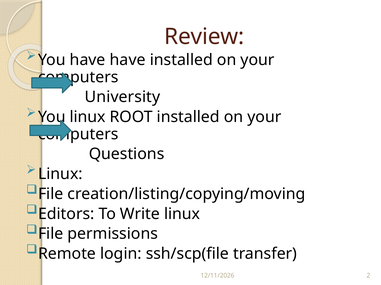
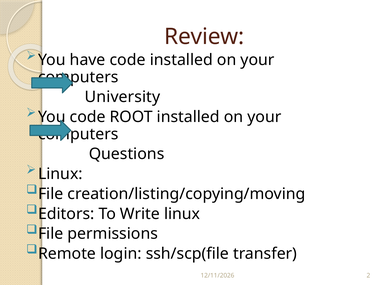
have have: have -> code (128, 60)
linux: linux -> code (88, 117)
